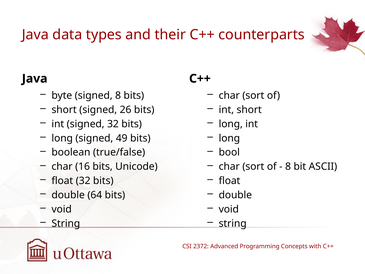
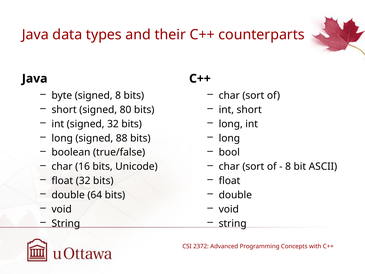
26: 26 -> 80 (126, 110)
49: 49 -> 88 (122, 138)
